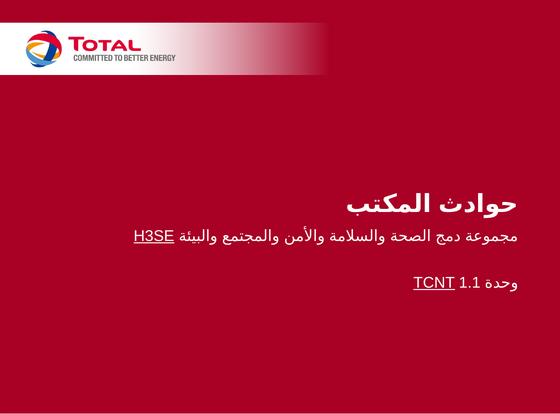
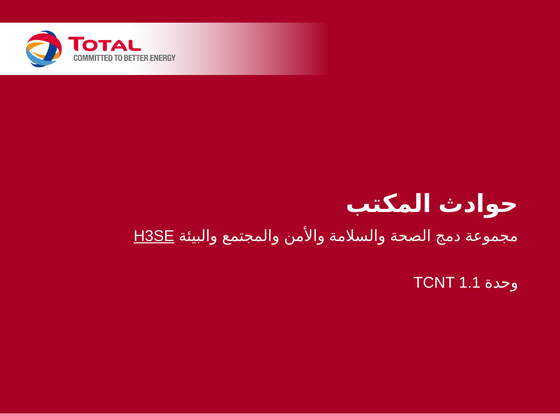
TCNT underline: present -> none (434, 283)
